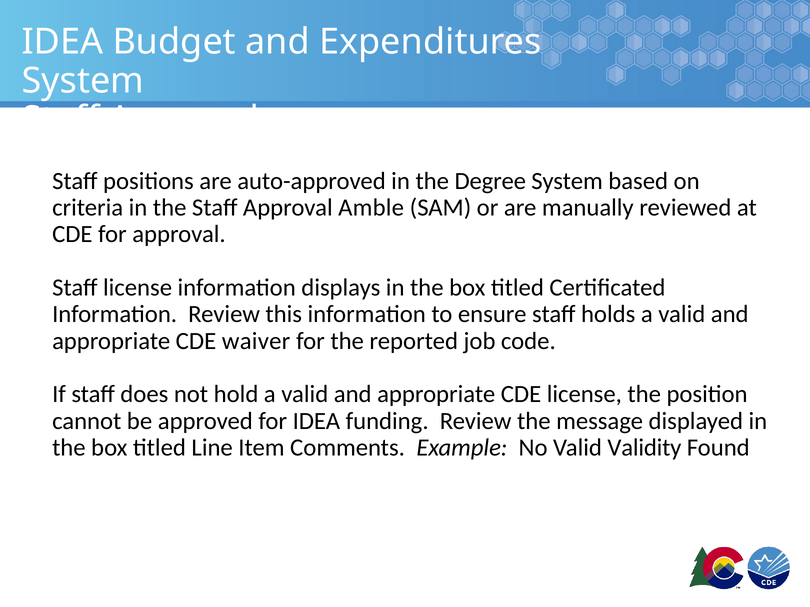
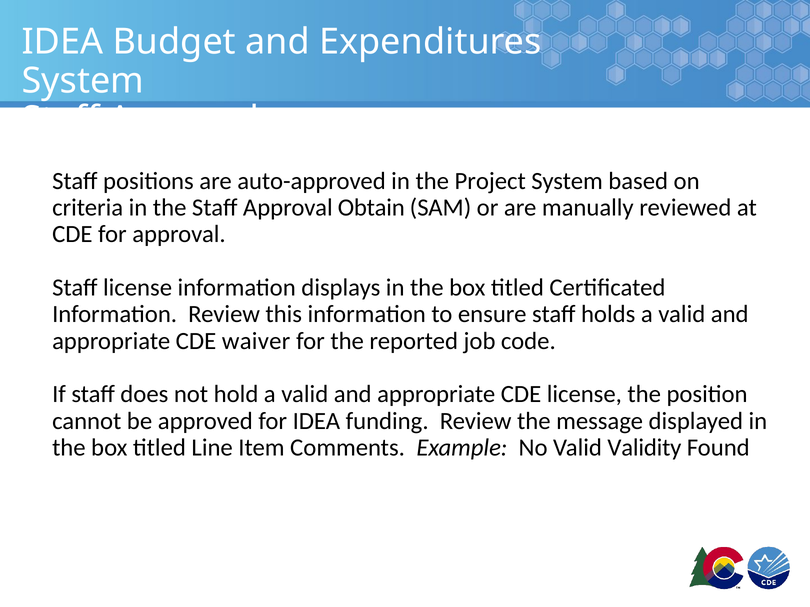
Degree: Degree -> Project (490, 181)
Amble: Amble -> Obtain (371, 208)
